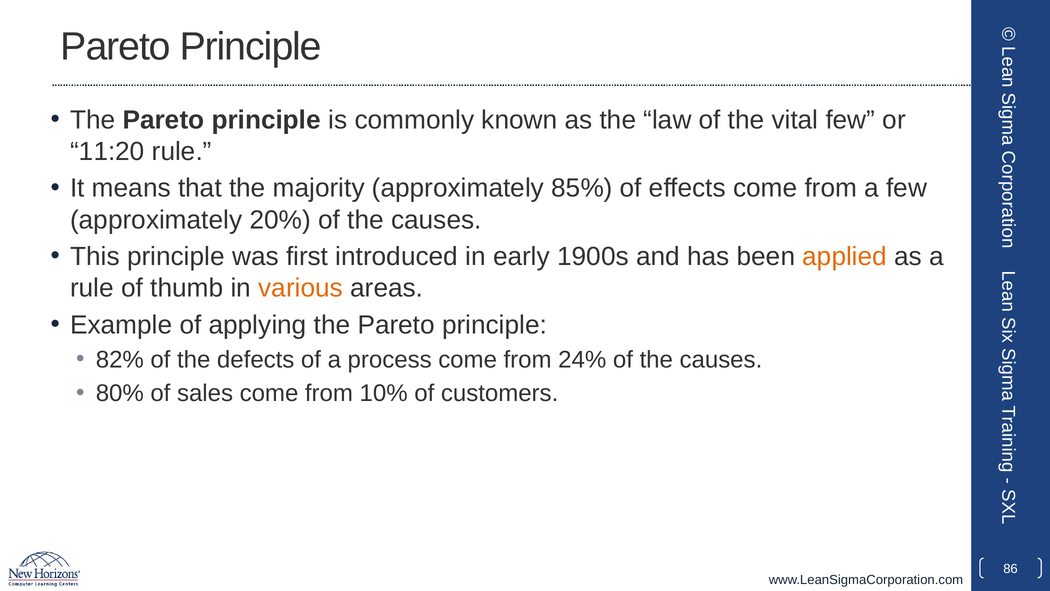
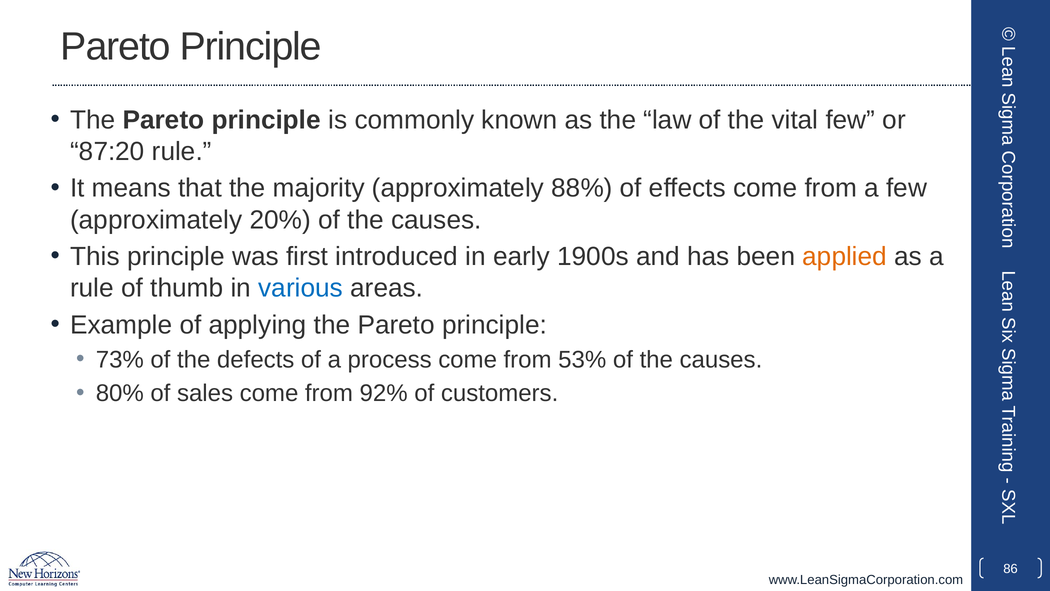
11:20: 11:20 -> 87:20 (107, 151)
85%: 85% -> 88% (582, 188)
various colour: orange -> blue (301, 288)
82%: 82% -> 73% (120, 359)
24%: 24% -> 53% (582, 359)
10%: 10% -> 92% (384, 393)
